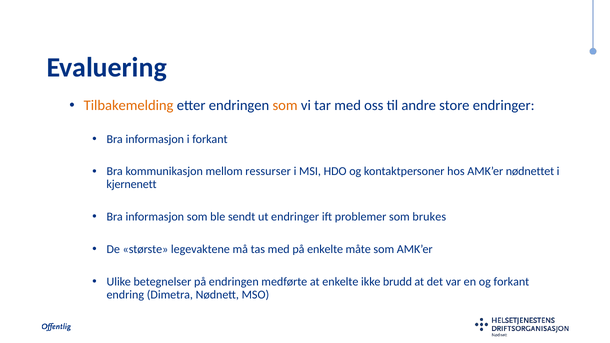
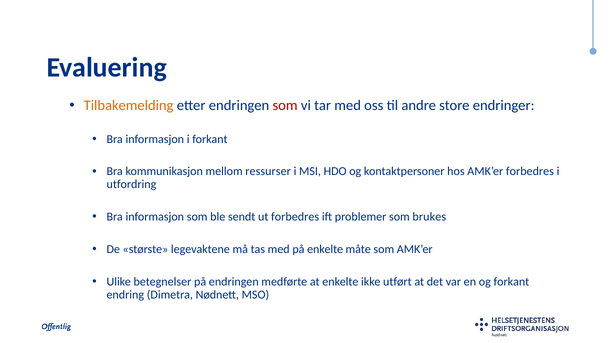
som colour: orange -> red (285, 105)
AMK’er nødnettet: nødnettet -> forbedres (530, 172)
kjernenett: kjernenett -> utfordring (131, 185)
ut endringer: endringer -> forbedres (295, 217)
brudd: brudd -> utført (397, 282)
